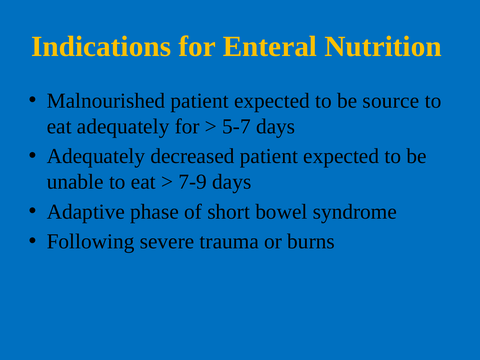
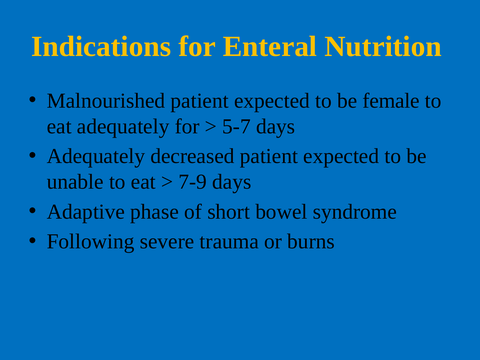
source: source -> female (391, 101)
